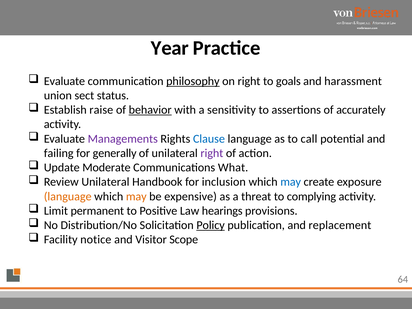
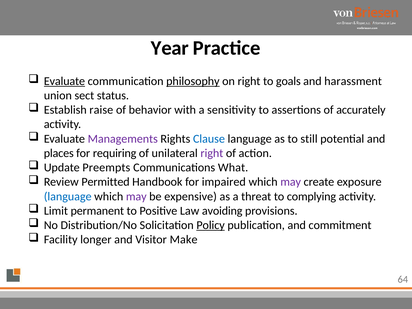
Evaluate underline: none -> present (64, 81)
behavior underline: present -> none (150, 110)
call: call -> still (309, 139)
failing: failing -> places (59, 153)
generally: generally -> requiring (115, 153)
Moderate: Moderate -> Preempts (106, 168)
Review Unilateral: Unilateral -> Permitted (106, 182)
inclusion: inclusion -> impaired (224, 182)
may colour: blue -> purple (291, 182)
language colour: orange -> blue (68, 196)
may colour: orange -> purple (136, 196)
hearings: hearings -> avoiding (222, 211)
replacement: replacement -> commitment (340, 225)
notice: notice -> longer (96, 240)
Scope: Scope -> Make (184, 240)
